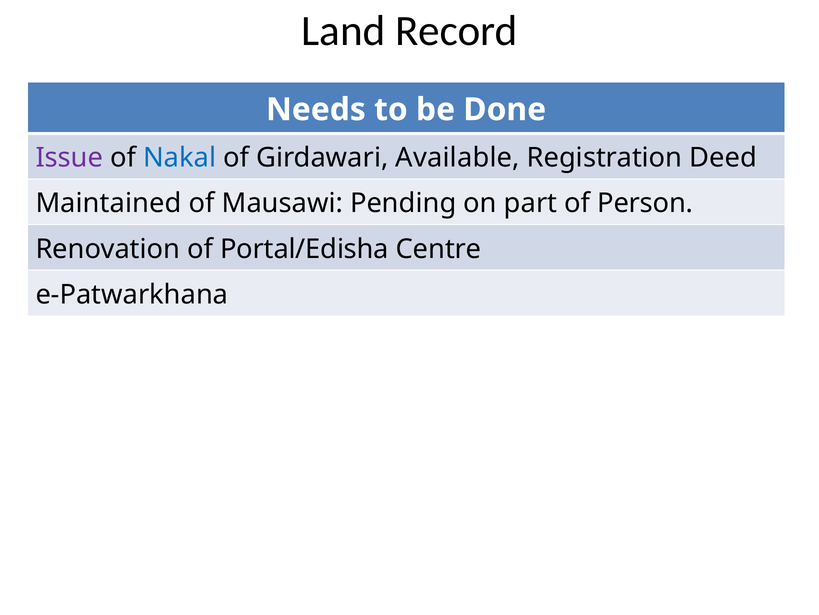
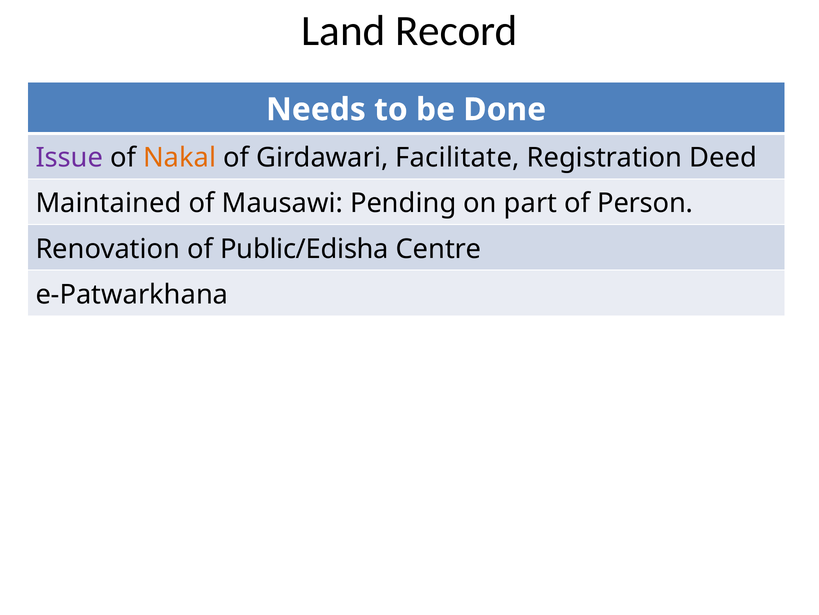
Nakal colour: blue -> orange (180, 158)
Available: Available -> Facilitate (457, 158)
Portal/Edisha: Portal/Edisha -> Public/Edisha (304, 249)
